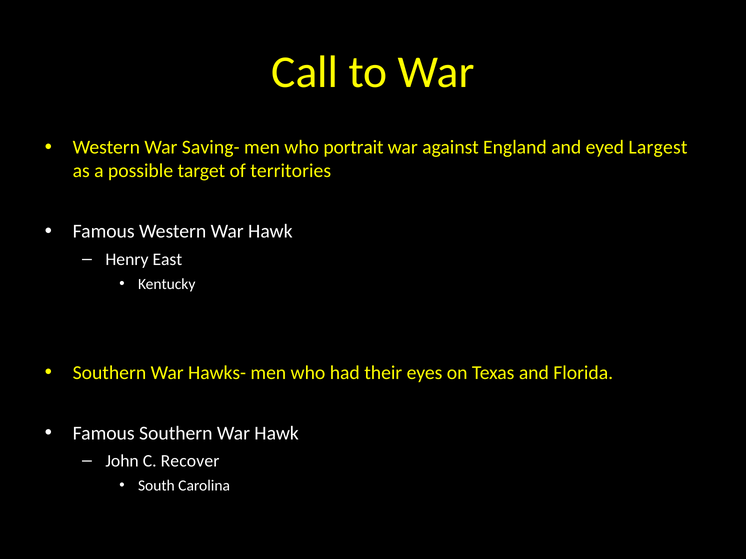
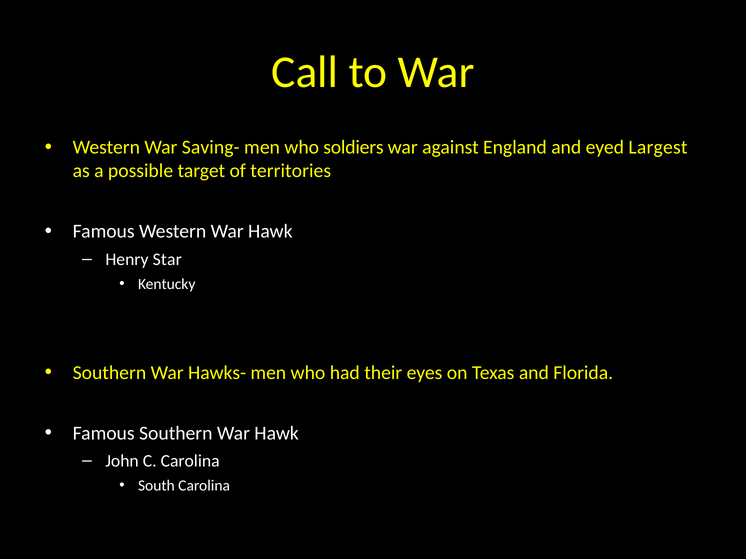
portrait: portrait -> soldiers (353, 147)
East: East -> Star (167, 260)
C Recover: Recover -> Carolina (190, 461)
